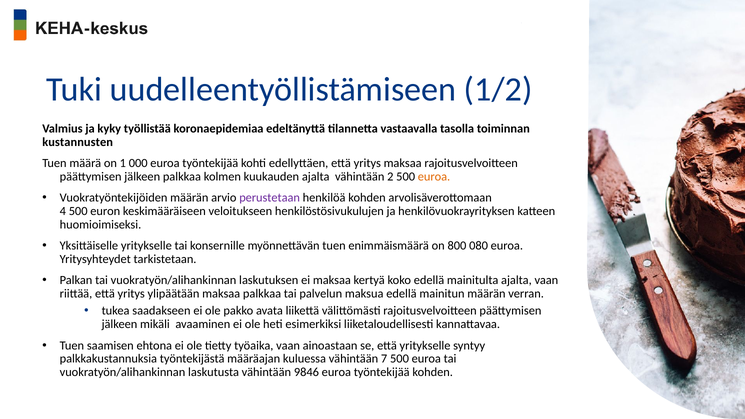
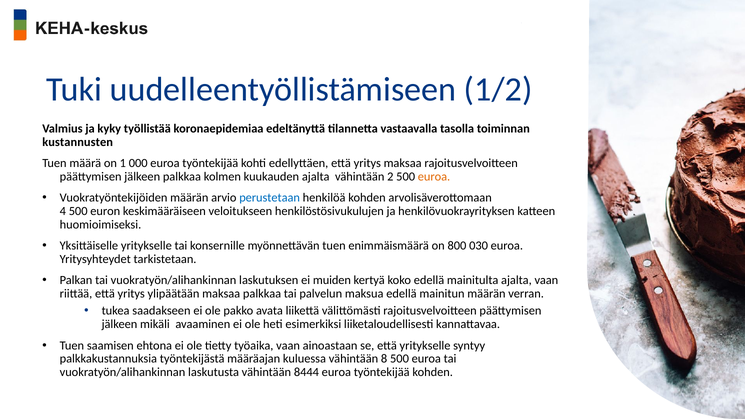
perustetaan colour: purple -> blue (270, 198)
080: 080 -> 030 (479, 246)
ei maksaa: maksaa -> muiden (332, 280)
7: 7 -> 8 (384, 359)
9846: 9846 -> 8444 (306, 372)
